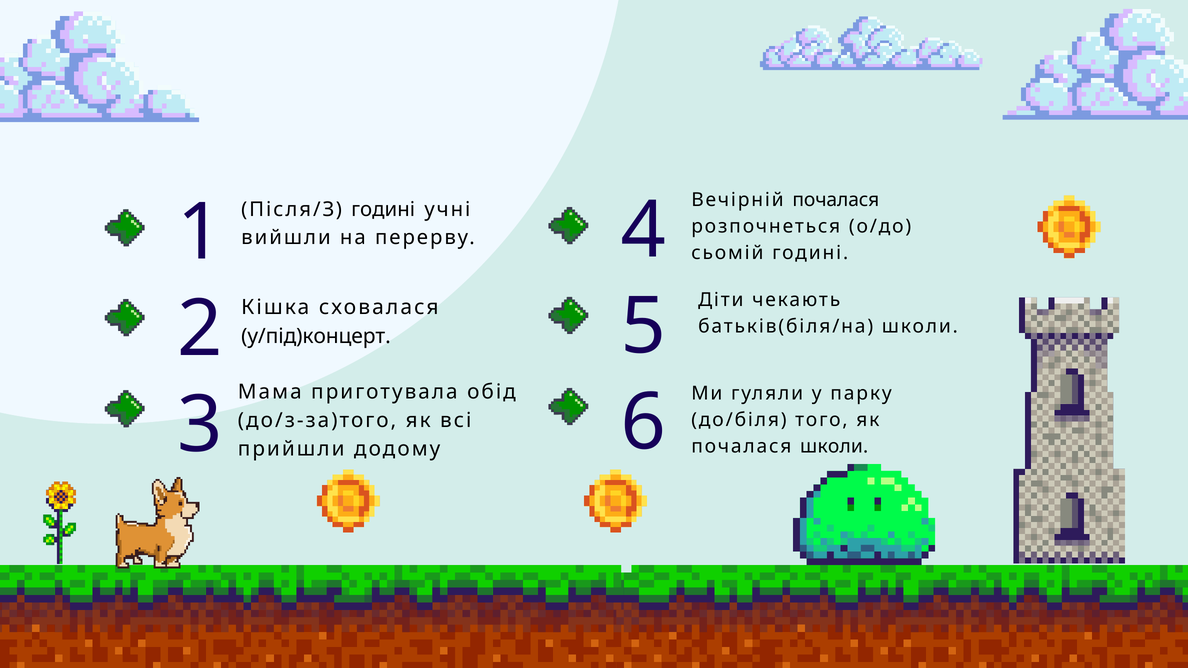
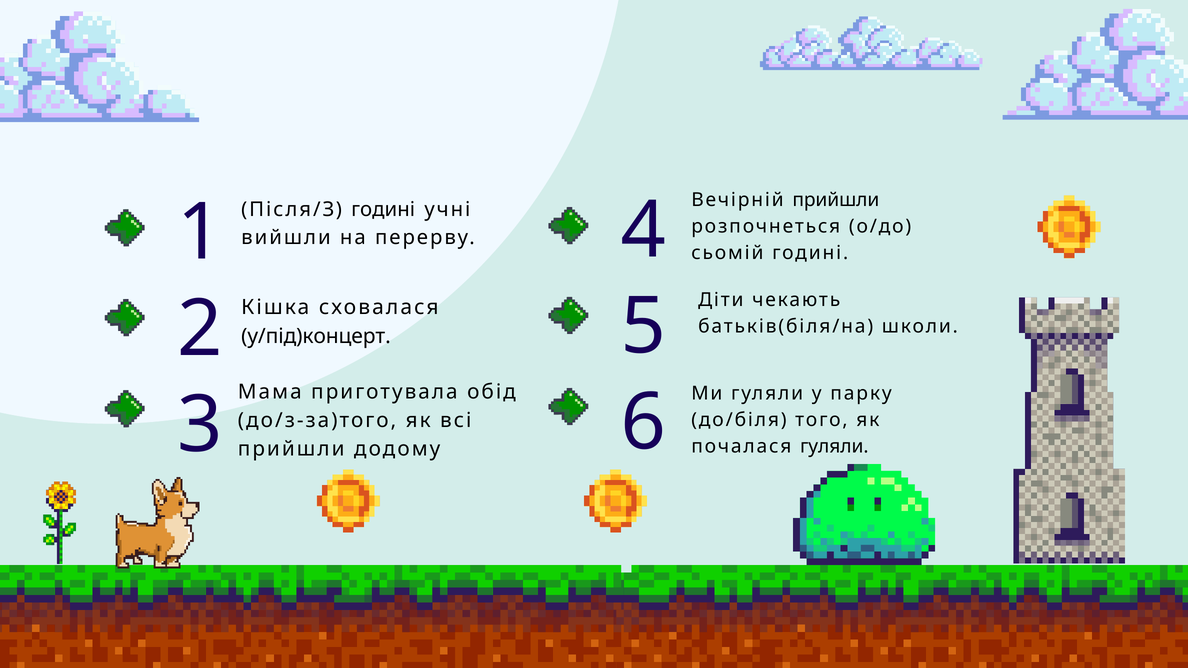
Вечірній почалася: почалася -> прийшли (836, 200)
почалася школи: школи -> гуляли (834, 447)
